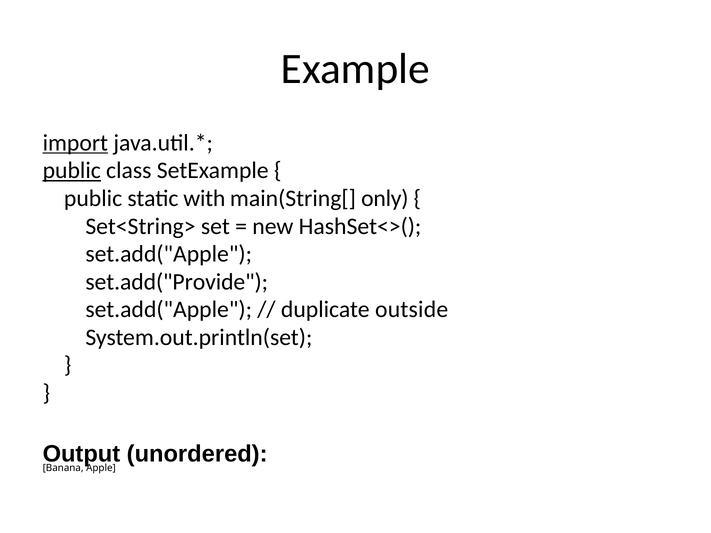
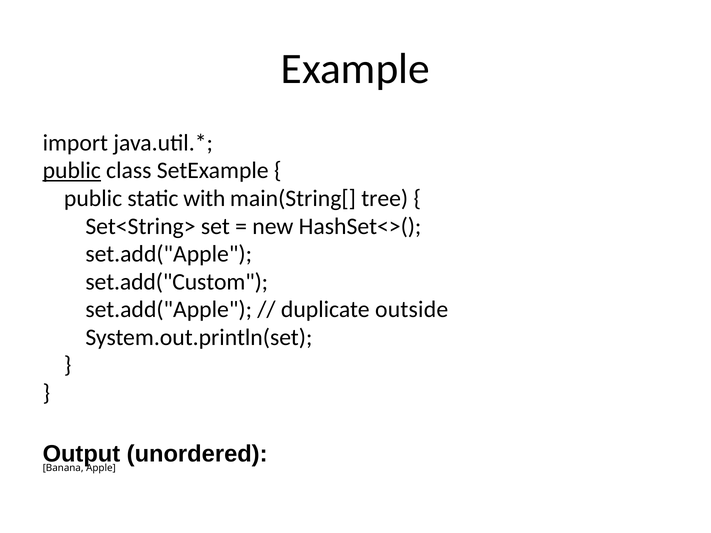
import underline: present -> none (75, 143)
only: only -> tree (385, 199)
set.add("Provide: set.add("Provide -> set.add("Custom (177, 282)
